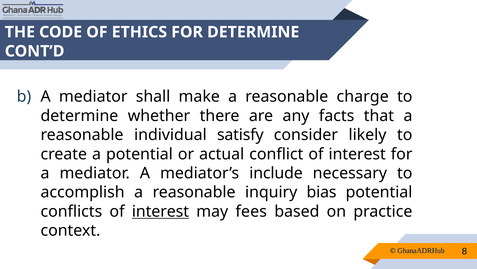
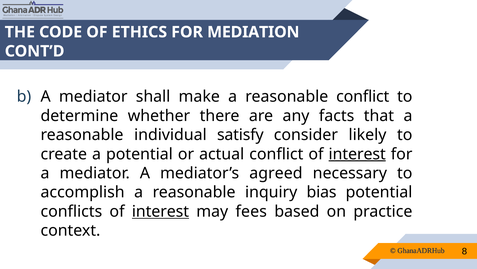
FOR DETERMINE: DETERMINE -> MEDIATION (253, 32)
reasonable charge: charge -> conflict (363, 96)
interest underline: none -> present (357, 154)
include: include -> agreed (276, 173)
